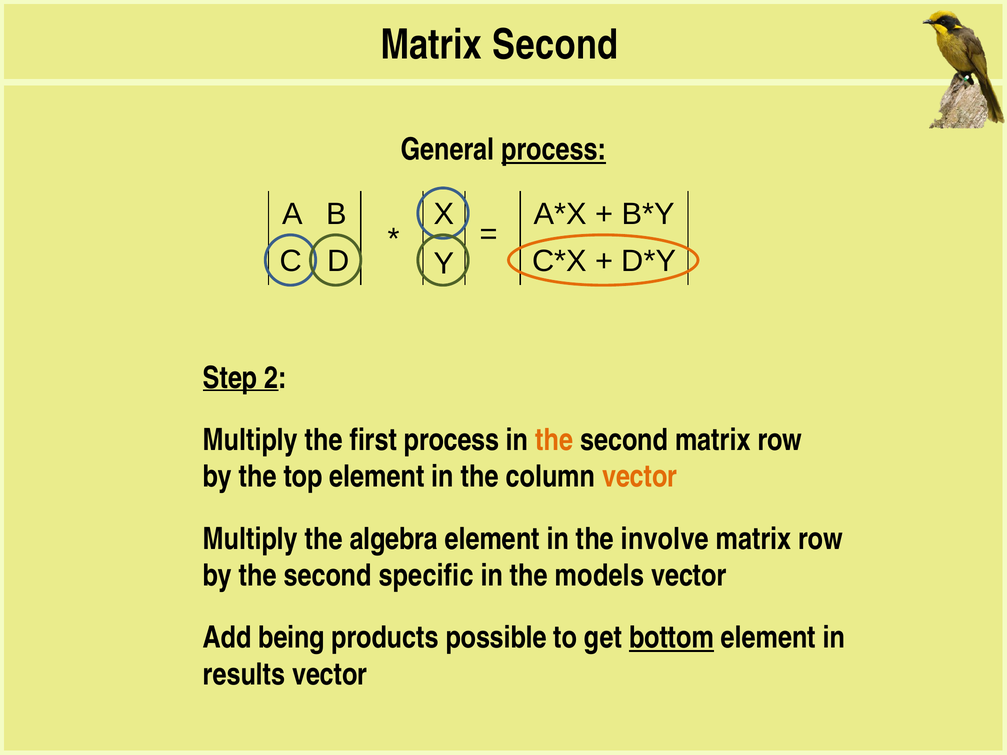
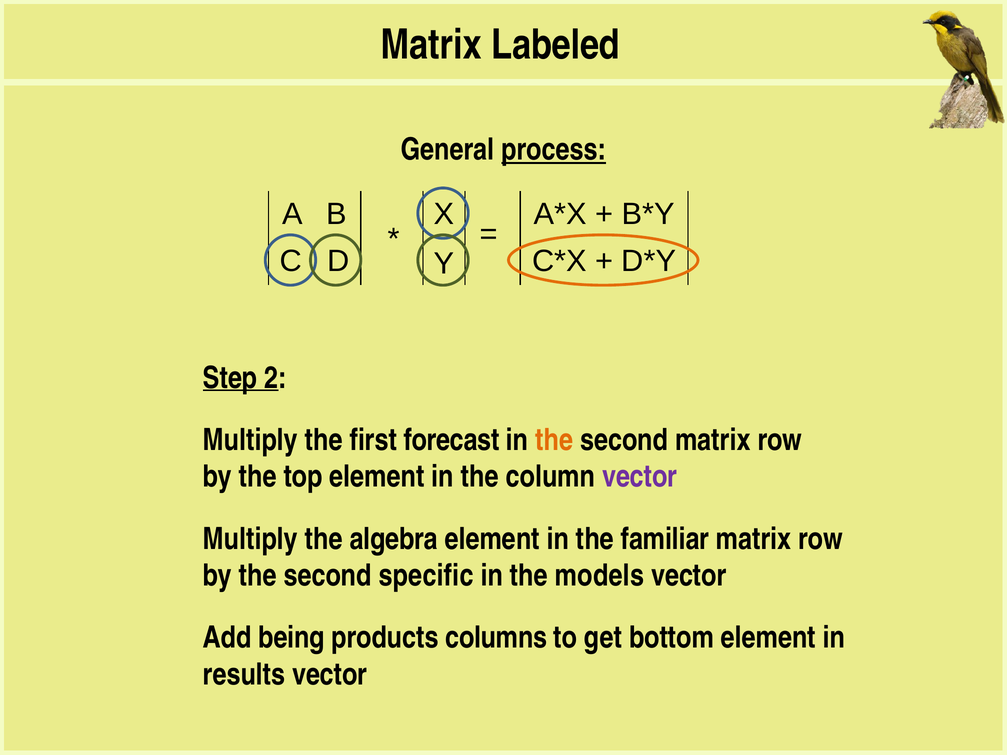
Matrix Second: Second -> Labeled (556, 45)
first process: process -> forecast (452, 440)
vector colour: orange -> purple (640, 477)
involve: involve -> familiar (665, 539)
possible: possible -> columns (496, 638)
bottom underline: present -> none (672, 638)
